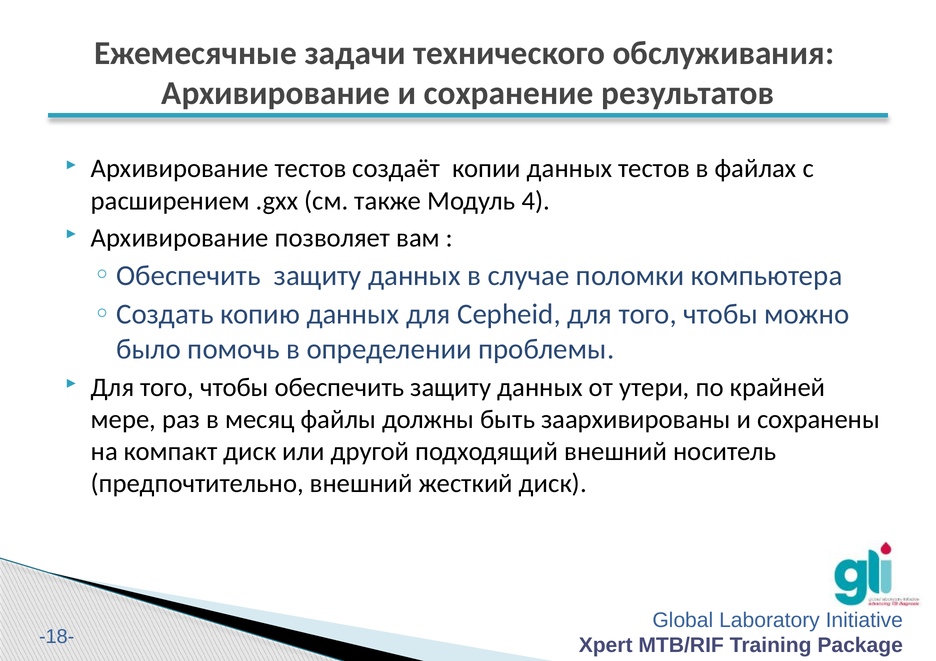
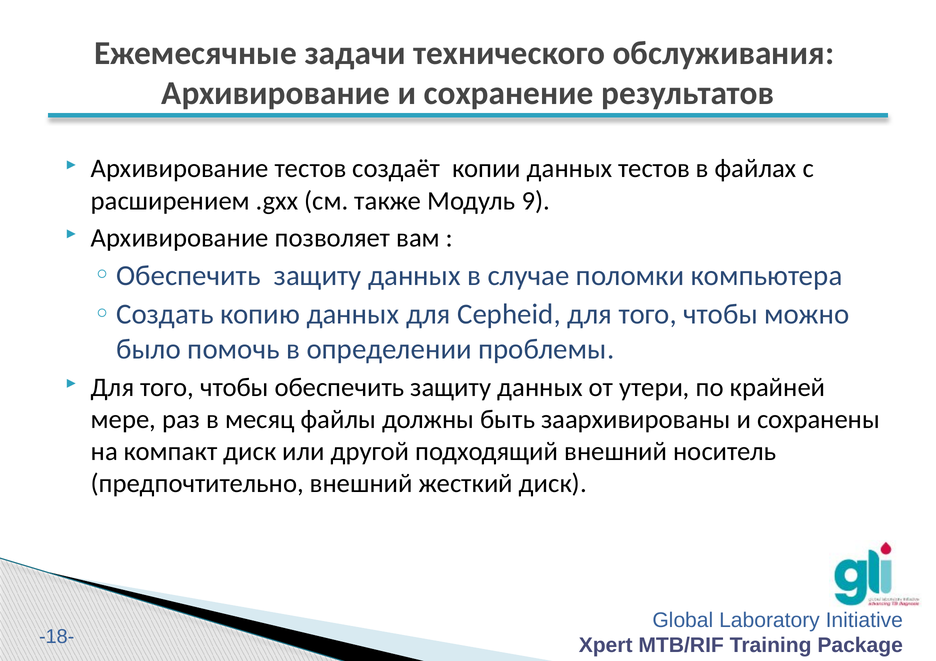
4: 4 -> 9 (536, 201)
